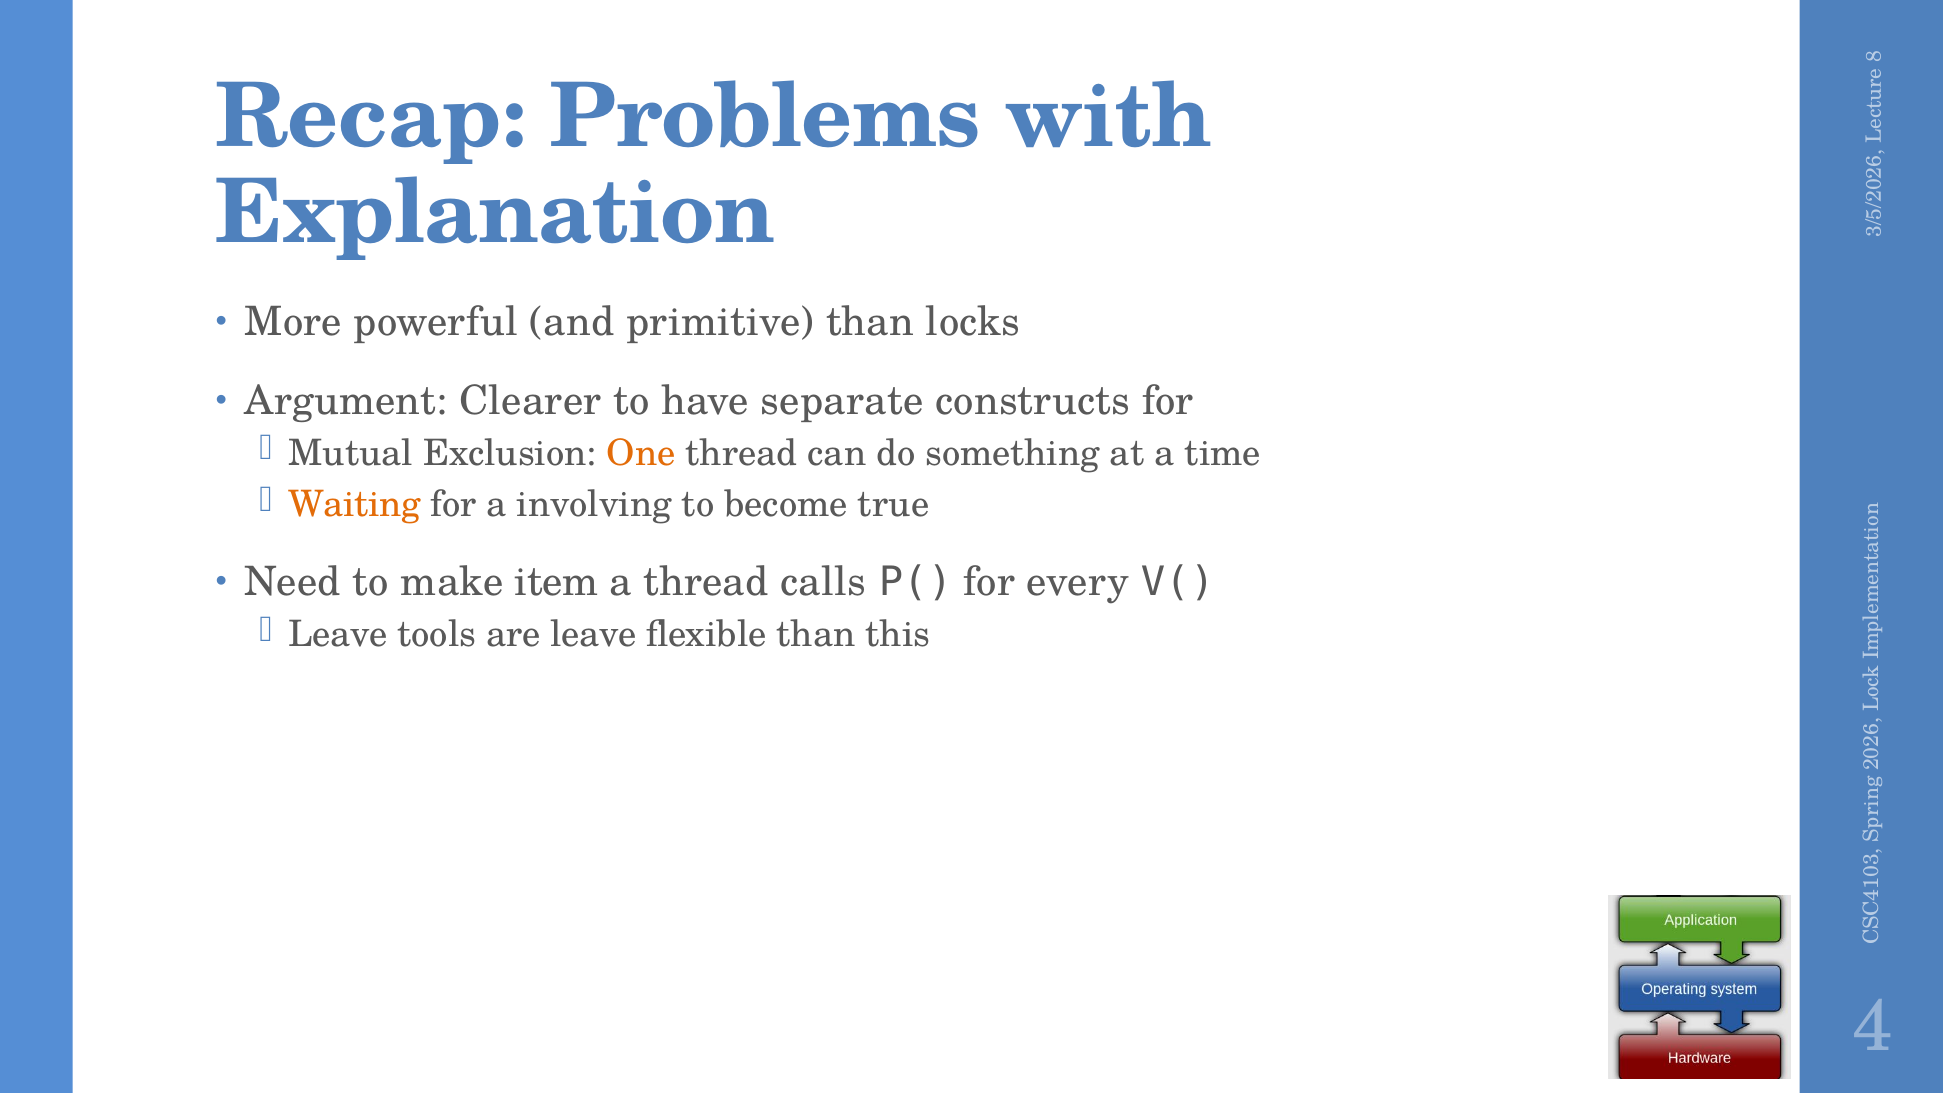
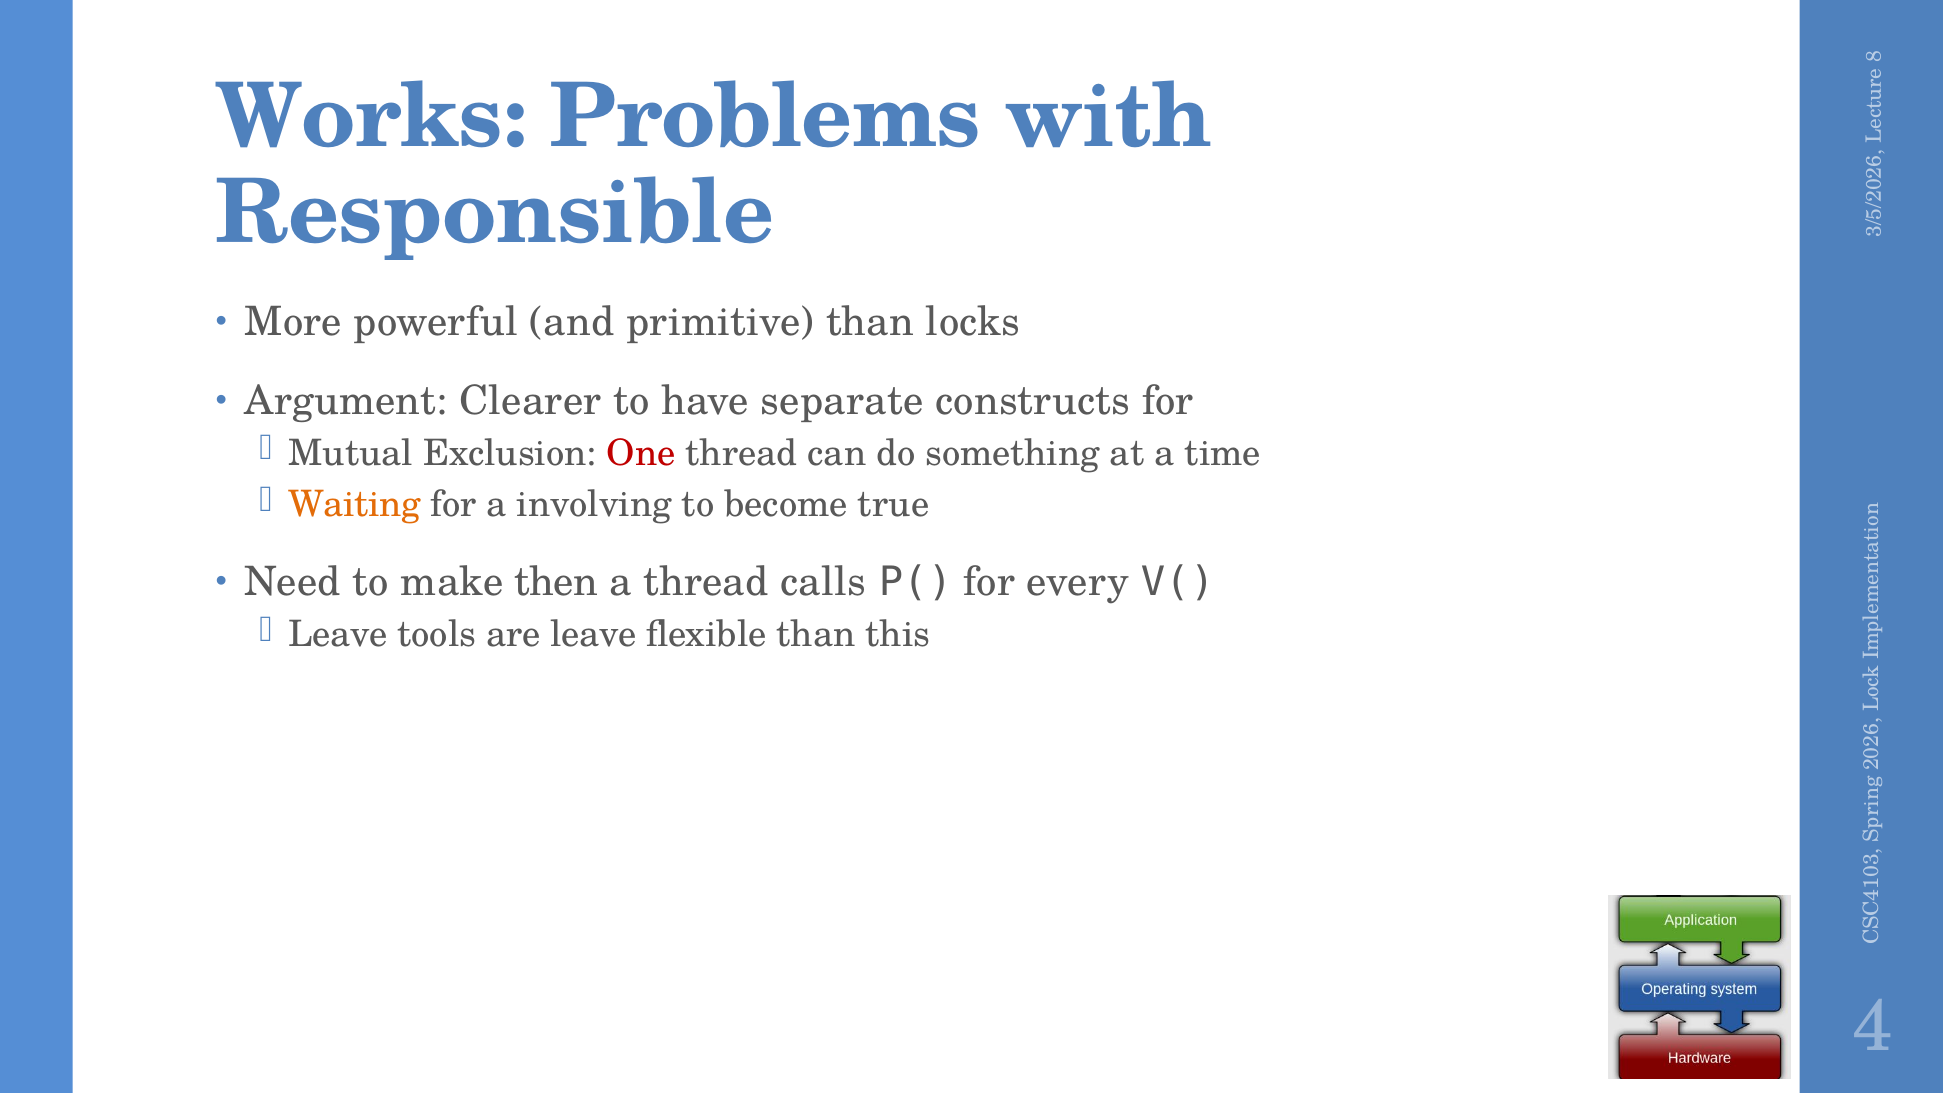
Recap: Recap -> Works (371, 117)
Explanation: Explanation -> Responsible (495, 214)
One colour: orange -> red (641, 453)
item: item -> then (556, 583)
